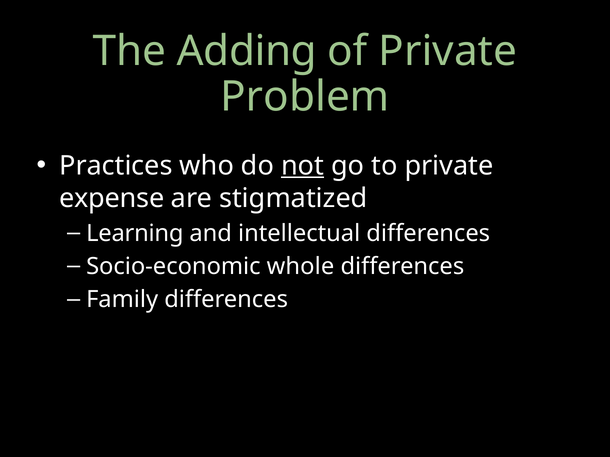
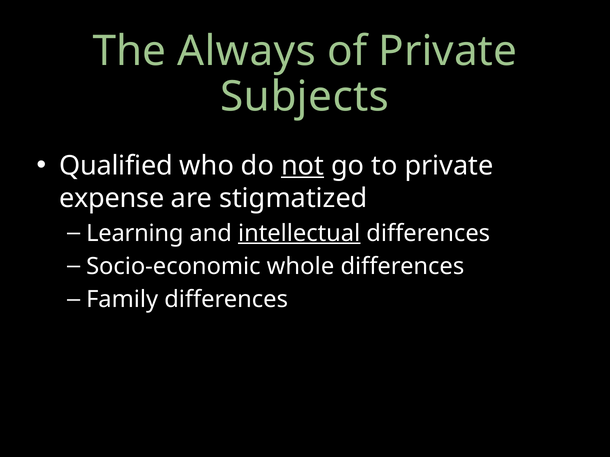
Adding: Adding -> Always (247, 51)
Problem: Problem -> Subjects (305, 97)
Practices: Practices -> Qualified (116, 166)
intellectual underline: none -> present (299, 234)
